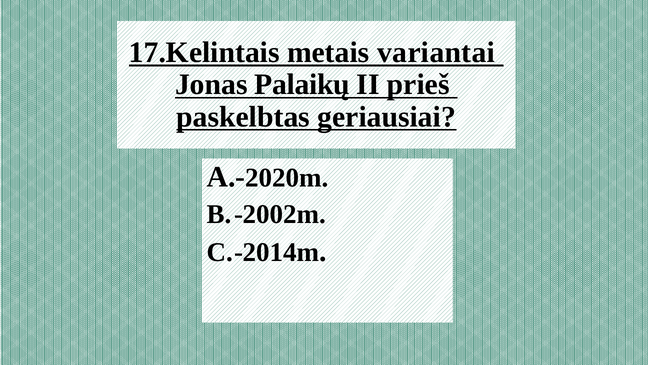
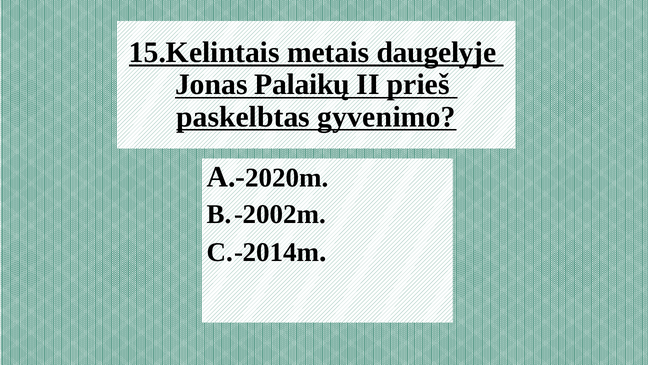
17.Kelintais: 17.Kelintais -> 15.Kelintais (204, 52)
variantai: variantai -> daugelyje (436, 52)
geriausiai: geriausiai -> gyvenimo (387, 117)
